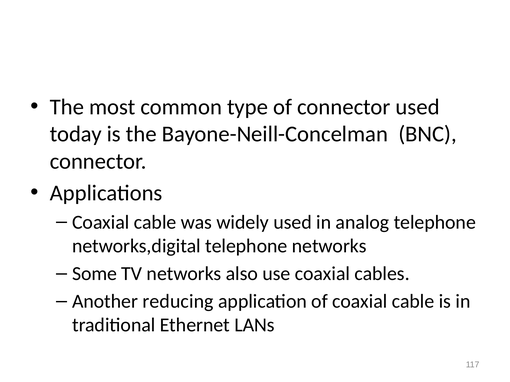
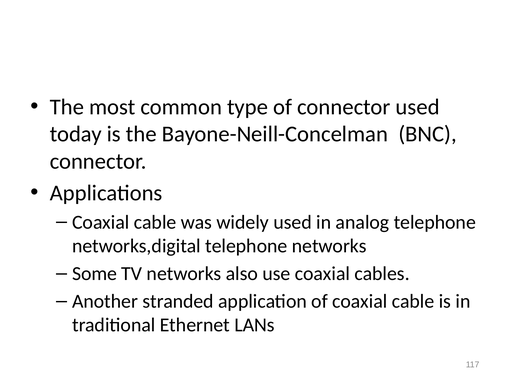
reducing: reducing -> stranded (178, 302)
